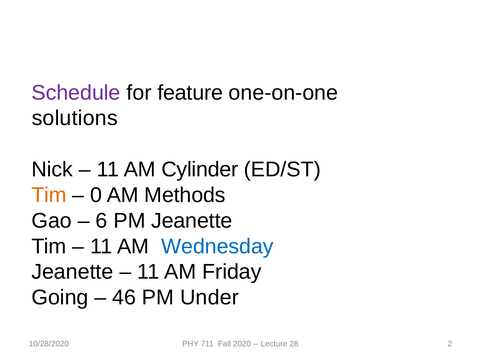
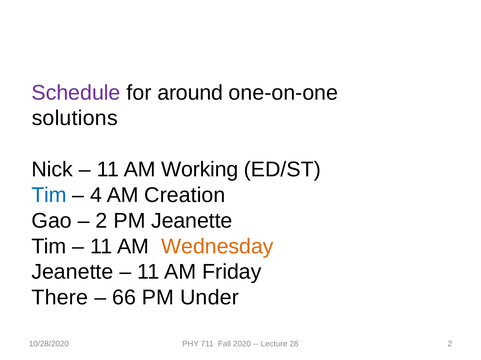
feature: feature -> around (190, 93)
Cylinder: Cylinder -> Working (200, 170)
Tim colour: orange -> blue (49, 195)
0: 0 -> 4 (96, 195)
Methods: Methods -> Creation (185, 195)
6: 6 -> 2 (102, 221)
Wednesday colour: blue -> orange (217, 247)
Going: Going -> There (60, 298)
46: 46 -> 66 (124, 298)
